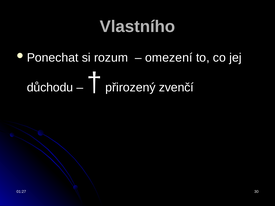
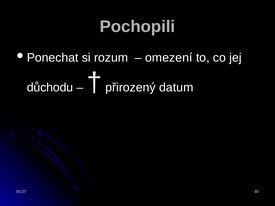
Vlastního: Vlastního -> Pochopili (137, 27)
zvenčí: zvenčí -> datum (176, 88)
